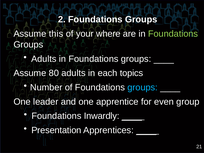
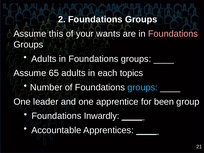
where: where -> wants (108, 34)
Foundations colour: light green -> pink (173, 34)
80: 80 -> 65 (54, 73)
even: even -> been (164, 102)
Presentation: Presentation -> Accountable (56, 130)
